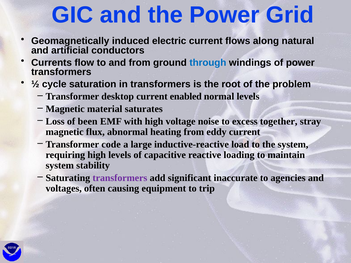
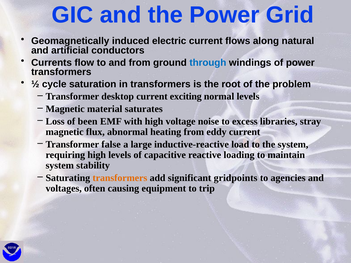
enabled: enabled -> exciting (186, 97)
together: together -> libraries (279, 122)
code: code -> false (111, 145)
transformers colour: purple -> orange (120, 178)
inaccurate: inaccurate -> gridpoints (236, 178)
